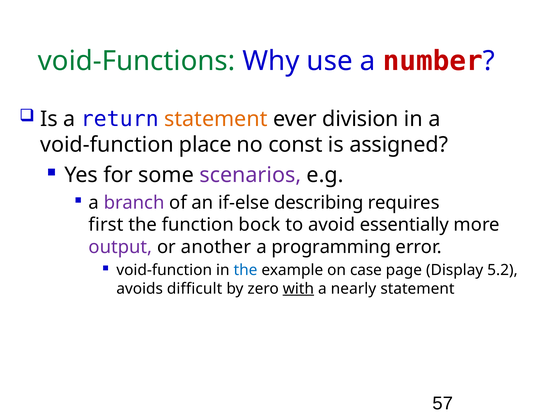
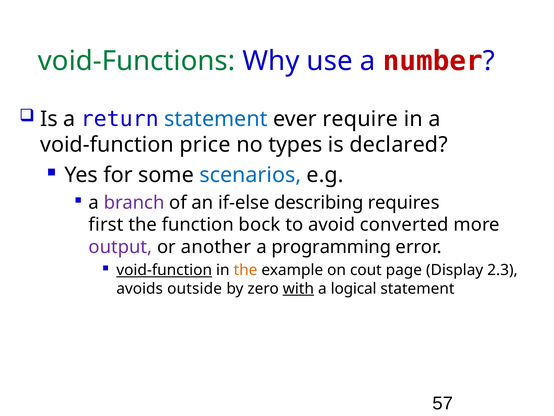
statement colour: orange -> blue (216, 119)
division: division -> require (360, 119)
place: place -> price (205, 145)
const: const -> types (295, 145)
assigned: assigned -> declared (399, 145)
scenarios colour: purple -> blue (250, 175)
essentially: essentially -> converted (404, 224)
void-function underline: none -> present (164, 270)
the colour: blue -> orange (245, 270)
case: case -> cout (366, 270)
5.2: 5.2 -> 2.3 (502, 270)
difficult: difficult -> outside (195, 288)
nearly: nearly -> logical (354, 288)
